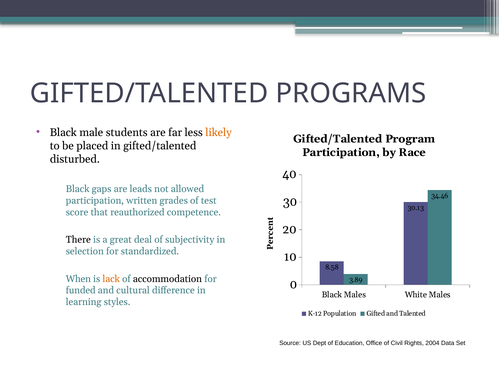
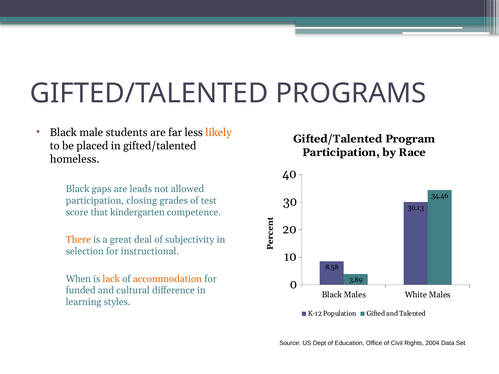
disturbed: disturbed -> homeless (75, 159)
written: written -> closing (142, 201)
reauthorized: reauthorized -> kindergarten (137, 212)
There colour: black -> orange (78, 240)
standardized: standardized -> instructional (150, 252)
accommodation colour: black -> orange (167, 279)
